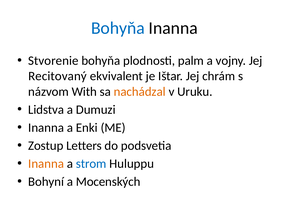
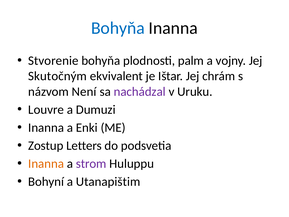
Recitovaný: Recitovaný -> Skutočným (58, 76)
With: With -> Není (84, 91)
nachádzal colour: orange -> purple (140, 91)
Lidstva: Lidstva -> Louvre (46, 109)
strom colour: blue -> purple (91, 163)
Mocenských: Mocenských -> Utanapištim (108, 181)
